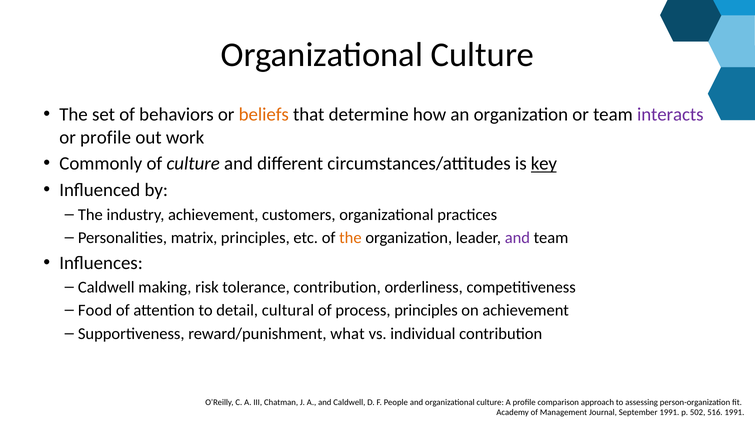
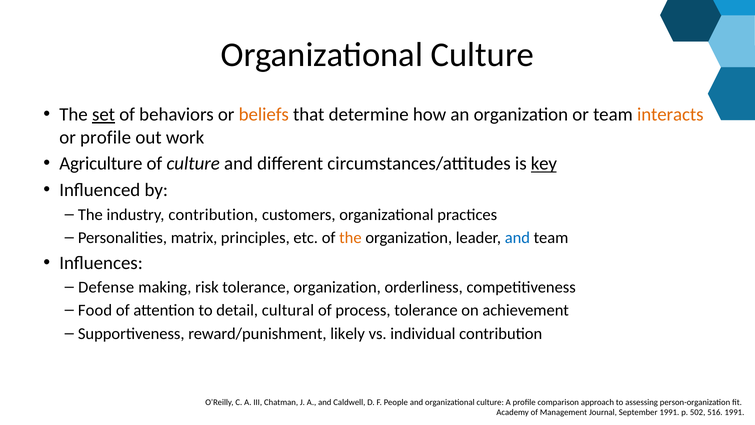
set underline: none -> present (104, 115)
interacts colour: purple -> orange (670, 115)
Commonly: Commonly -> Agriculture (101, 164)
industry achievement: achievement -> contribution (213, 214)
and colour: purple -> blue (517, 238)
Caldwell: Caldwell -> Defense (106, 287)
tolerance contribution: contribution -> organization (337, 287)
process principles: principles -> tolerance (426, 310)
what: what -> likely (348, 333)
